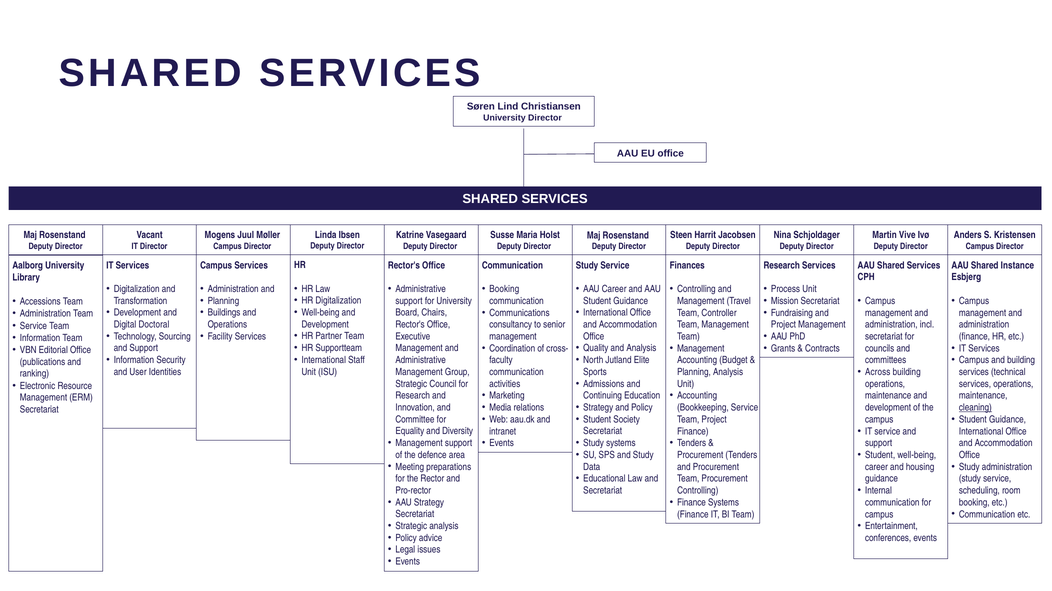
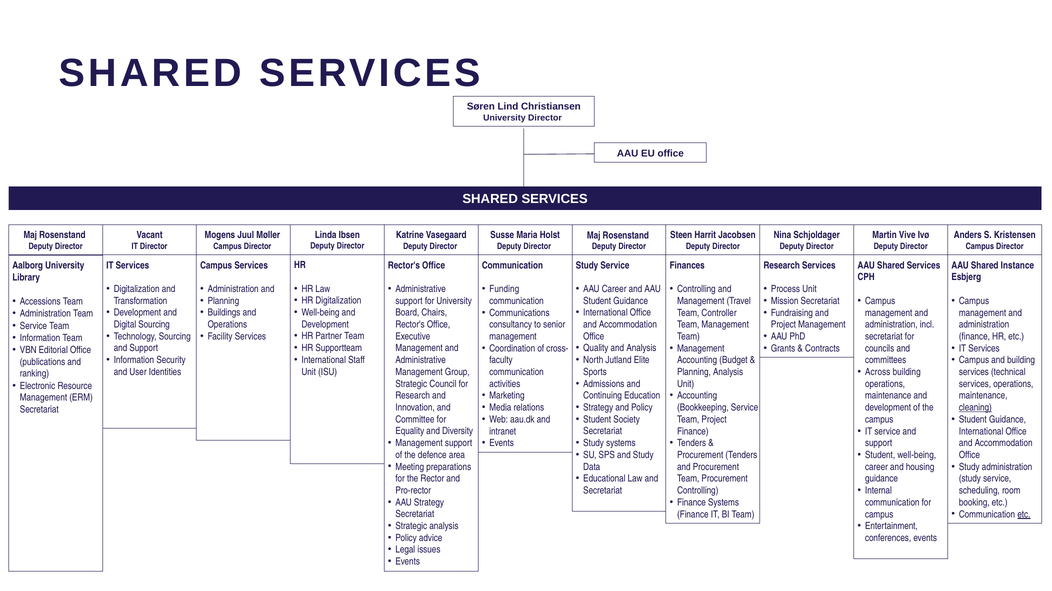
Booking: Booking -> Funding (504, 289)
Digital Doctoral: Doctoral -> Sourcing (154, 325)
etc underline: none -> present (1024, 515)
